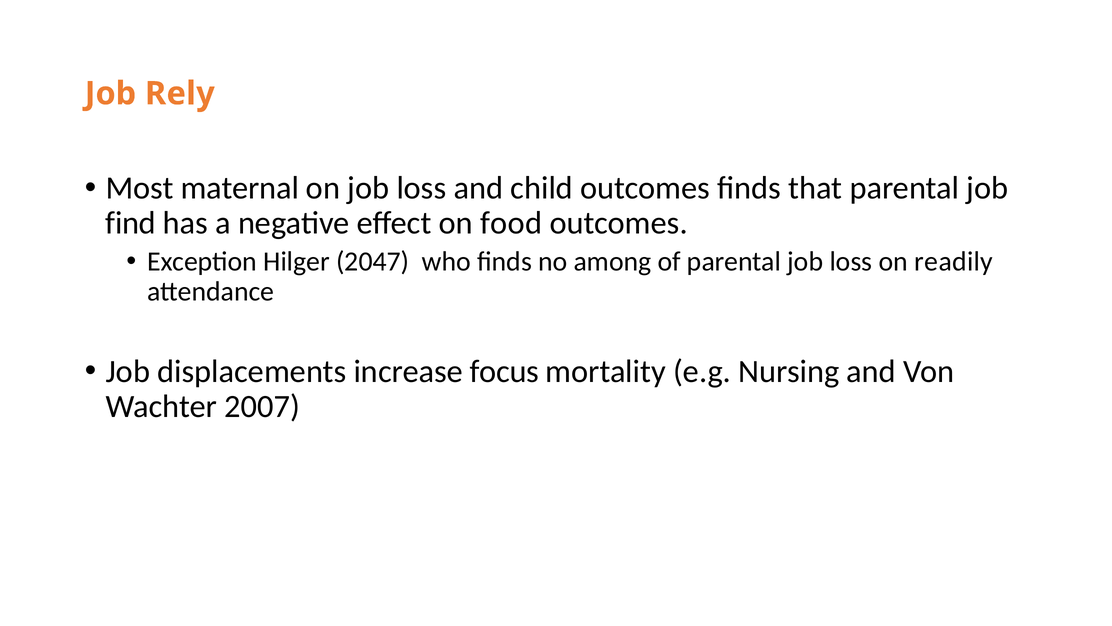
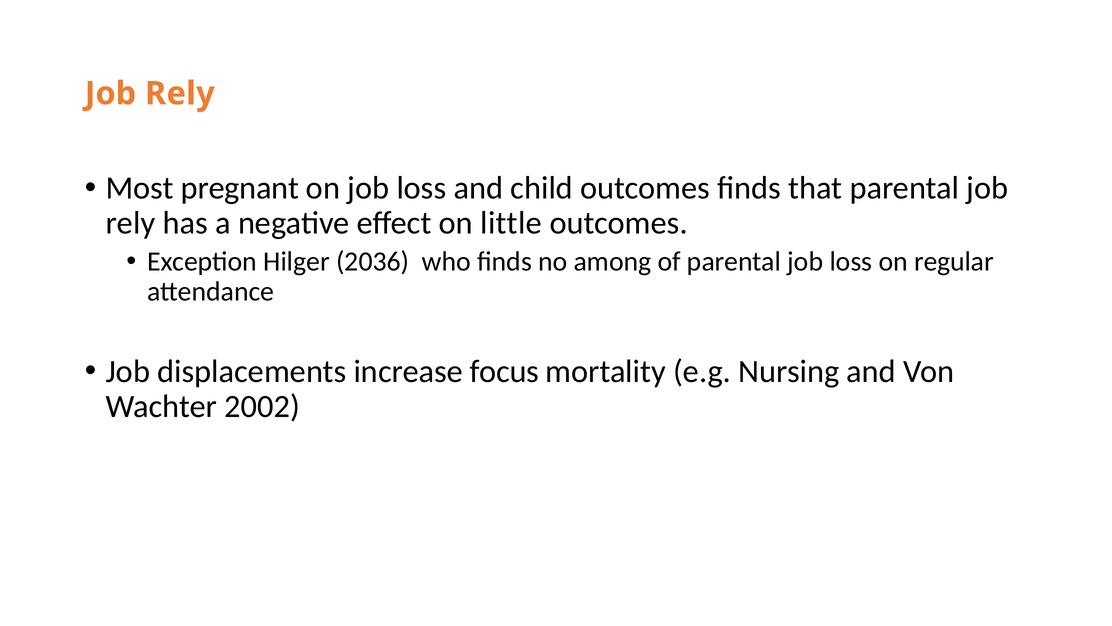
maternal: maternal -> pregnant (240, 188)
find: find -> rely (130, 223)
food: food -> little (511, 223)
2047: 2047 -> 2036 (373, 261)
readily: readily -> regular (954, 261)
2007: 2007 -> 2002 (262, 406)
